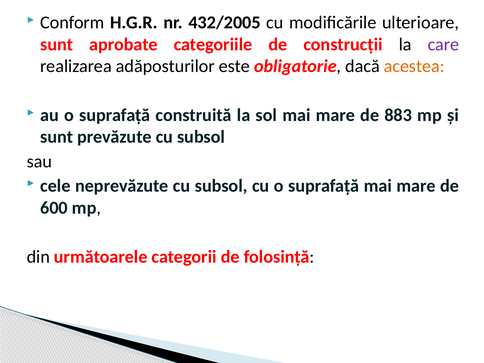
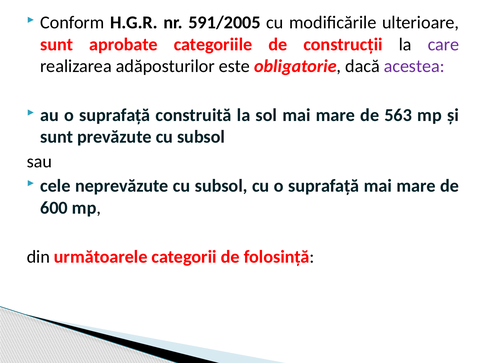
432/2005: 432/2005 -> 591/2005 (225, 23)
acestea colour: orange -> purple (414, 66)
883: 883 -> 563 (398, 115)
